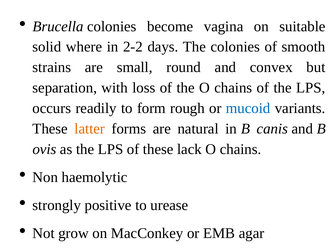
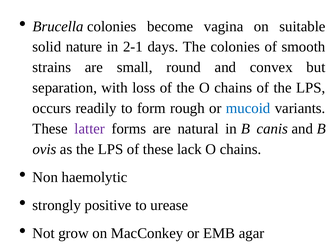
where: where -> nature (84, 47)
2-2: 2-2 -> 2-1 (133, 47)
latter colour: orange -> purple (90, 129)
